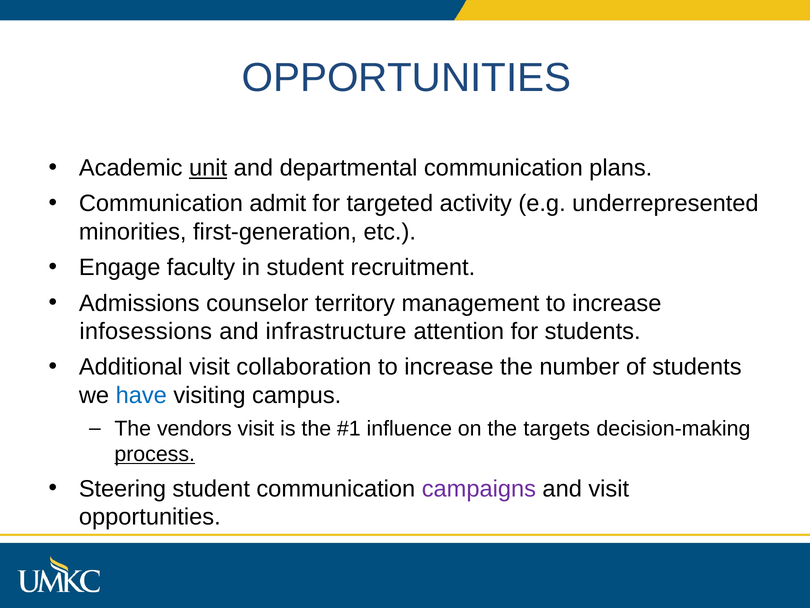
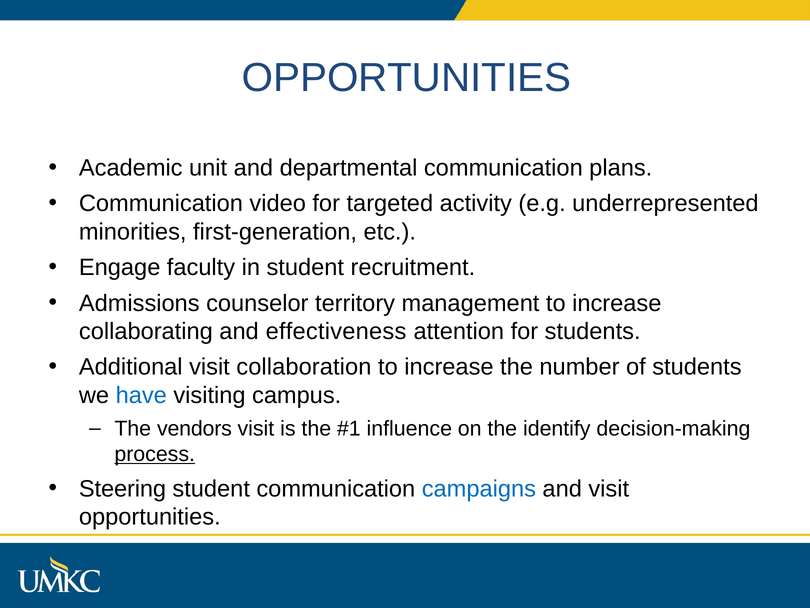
unit underline: present -> none (208, 168)
admit: admit -> video (278, 204)
infosessions: infosessions -> collaborating (146, 331)
infrastructure: infrastructure -> effectiveness (336, 331)
targets: targets -> identify (557, 428)
campaigns colour: purple -> blue (479, 488)
